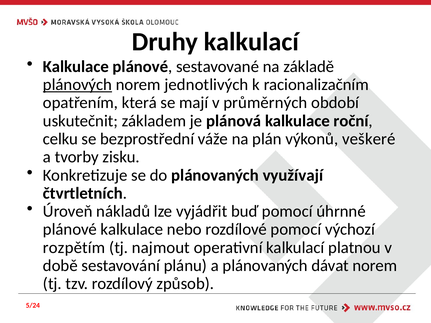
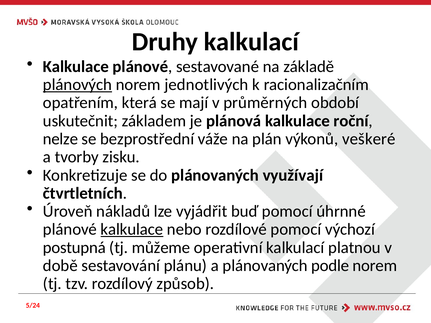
celku: celku -> nelze (60, 139)
kalkulace underline: none -> present (132, 230)
rozpětím: rozpětím -> postupná (74, 248)
najmout: najmout -> můžeme (161, 248)
dávat: dávat -> podle (330, 266)
